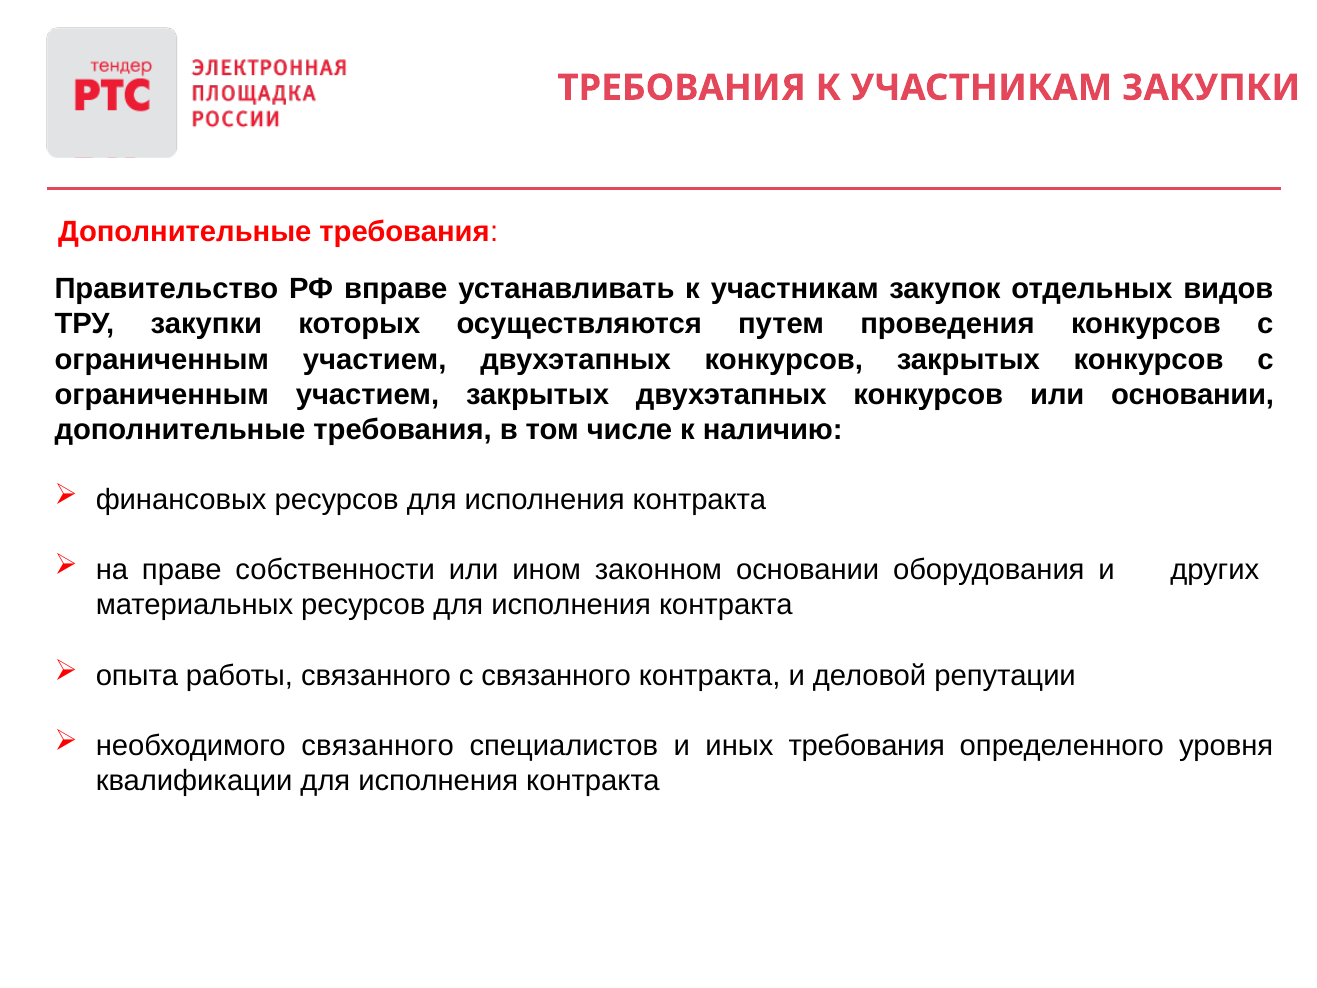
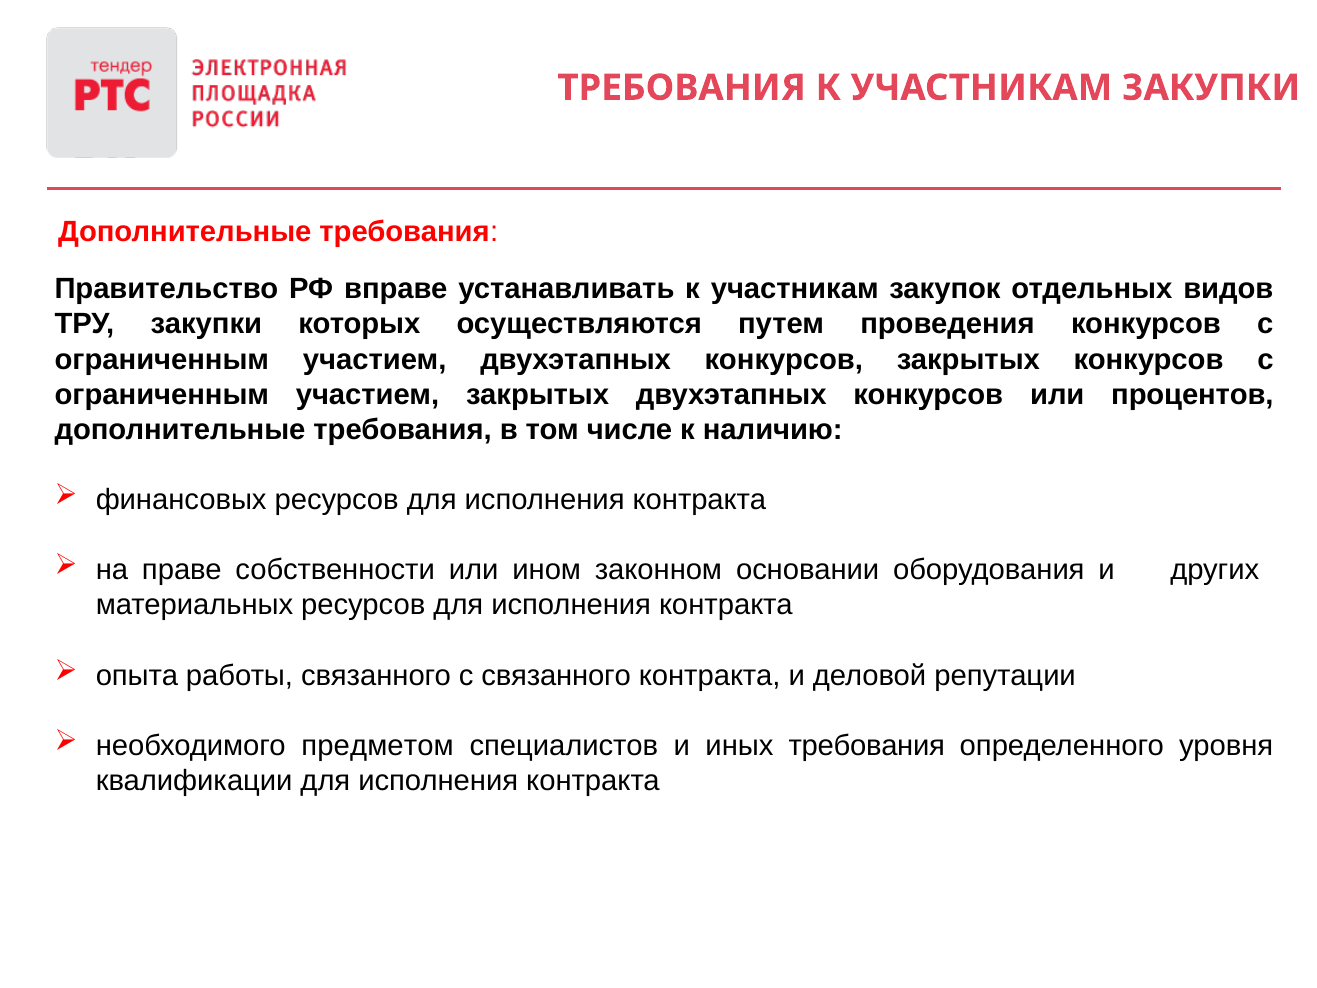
или основании: основании -> процентов (1192, 394)
необходимого связанного: связанного -> предметом (378, 745)
